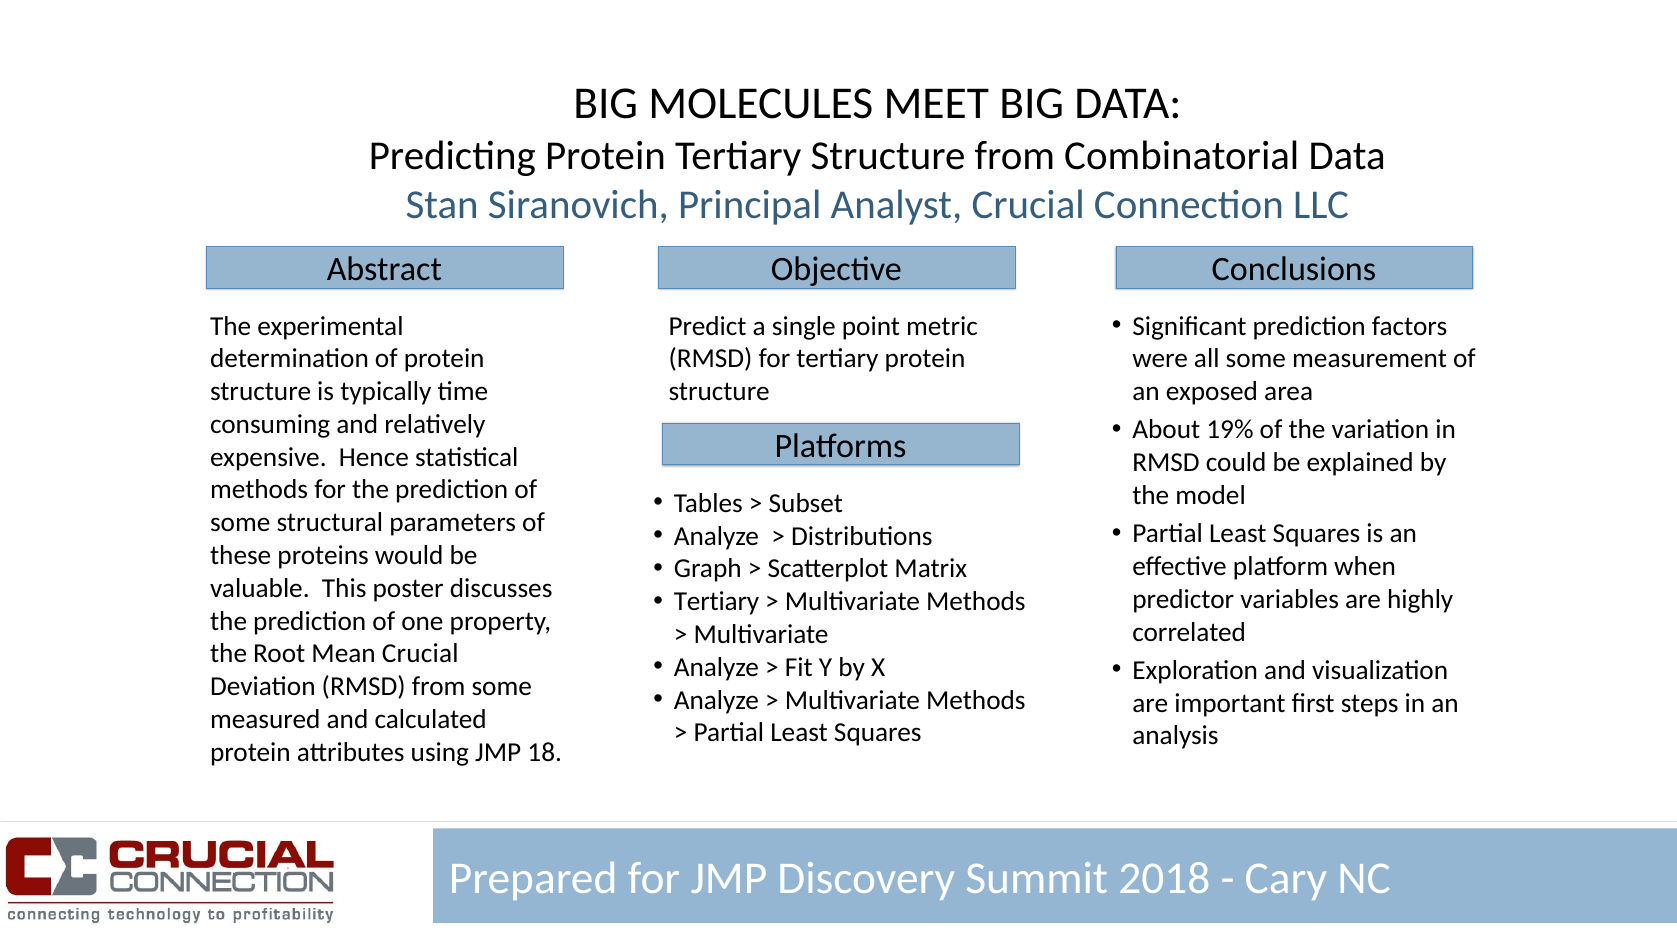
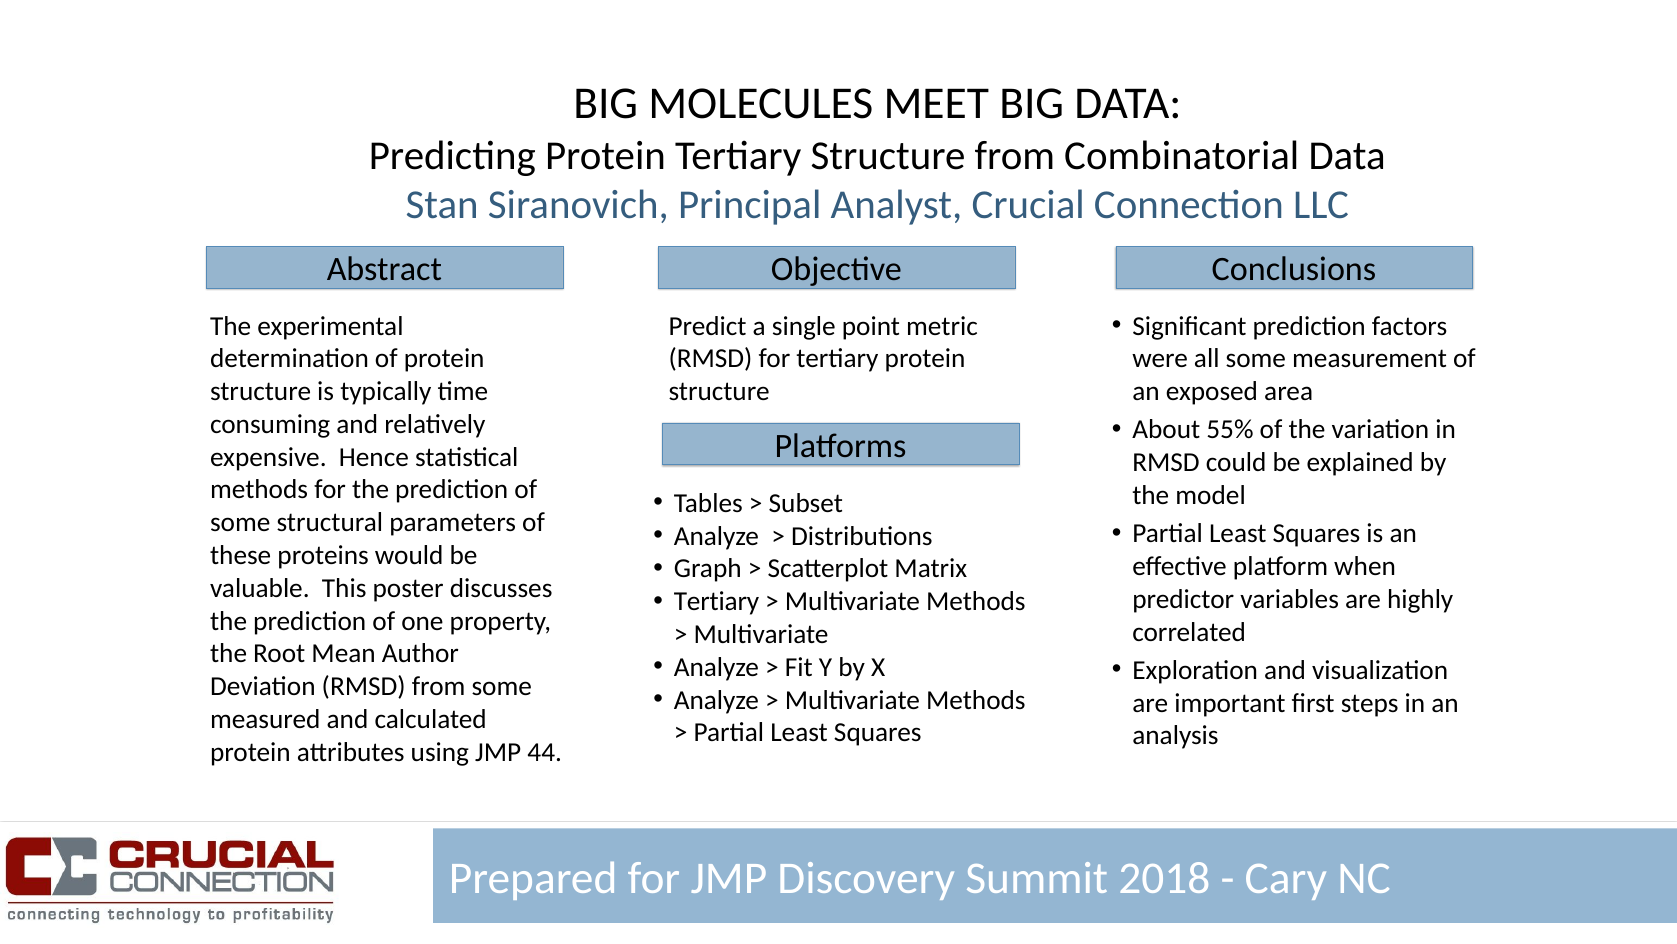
19%: 19% -> 55% (1230, 430)
Mean Crucial: Crucial -> Author (420, 653)
18: 18 -> 44 (545, 752)
